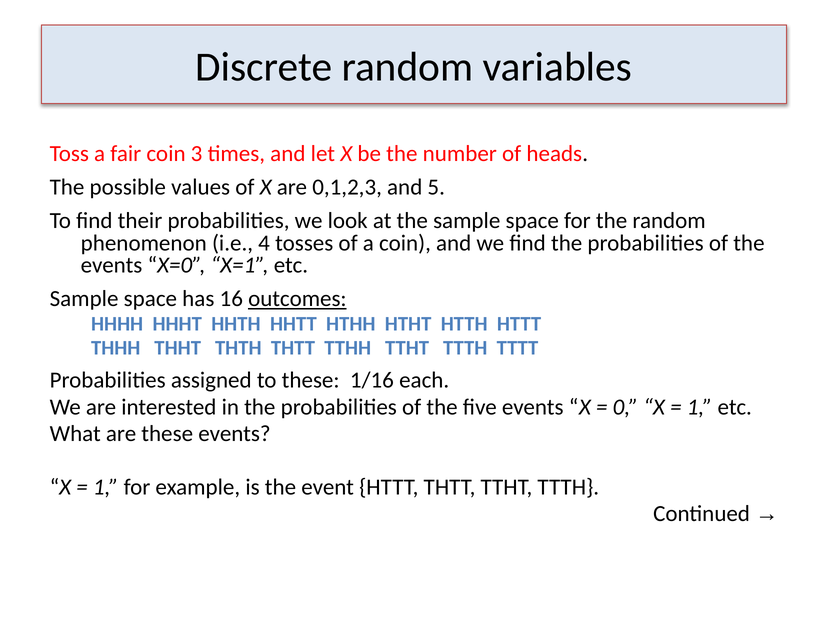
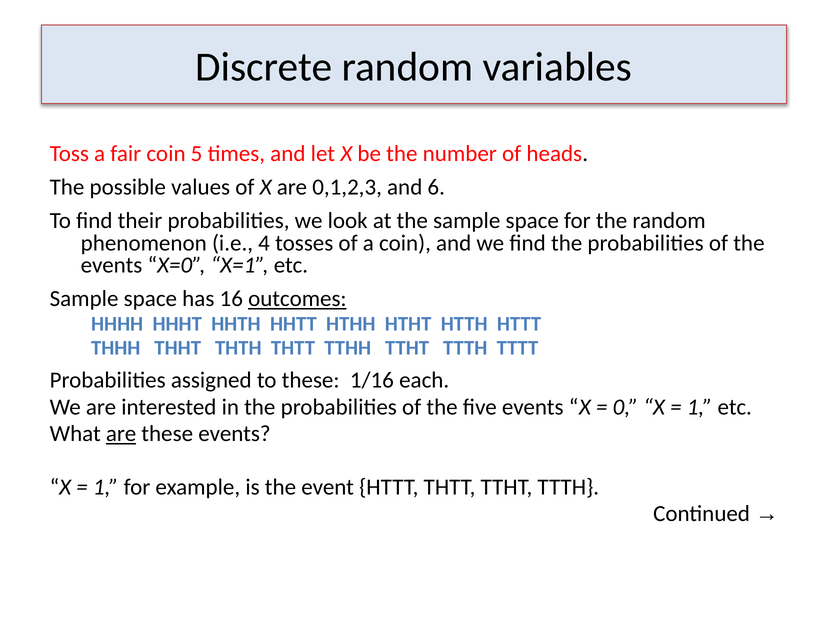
3: 3 -> 5 (197, 153)
5: 5 -> 6 (436, 187)
are underline: none -> present (121, 434)
